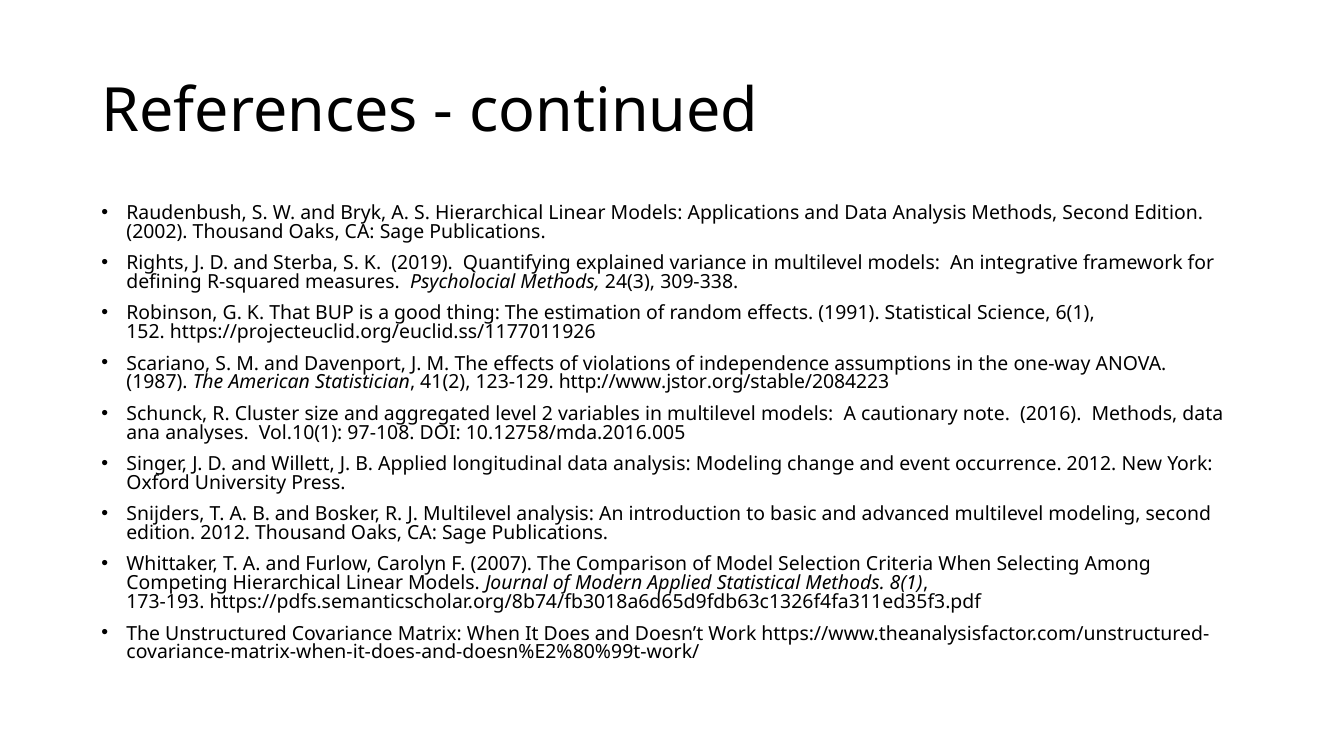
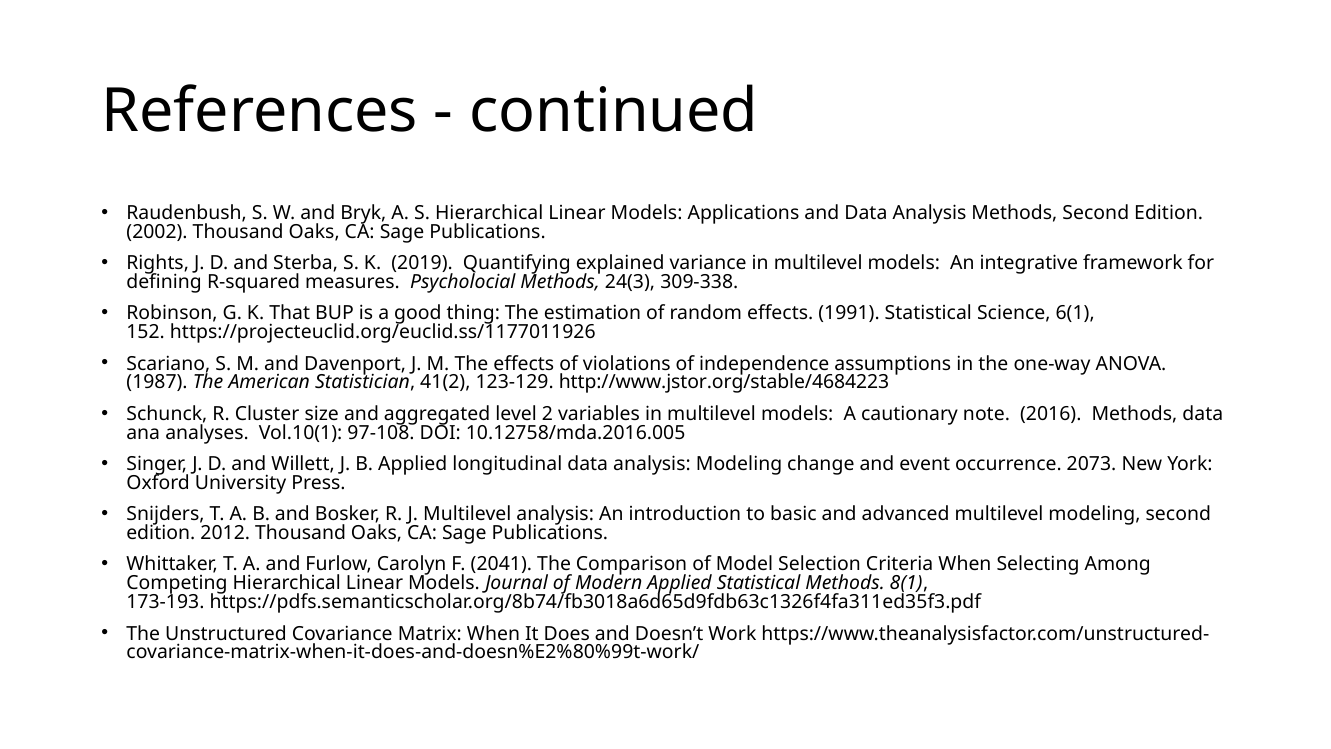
http://www.jstor.org/stable/2084223: http://www.jstor.org/stable/2084223 -> http://www.jstor.org/stable/4684223 (724, 382)
occurrence 2012: 2012 -> 2073 (1092, 464)
2007: 2007 -> 2041 (501, 564)
